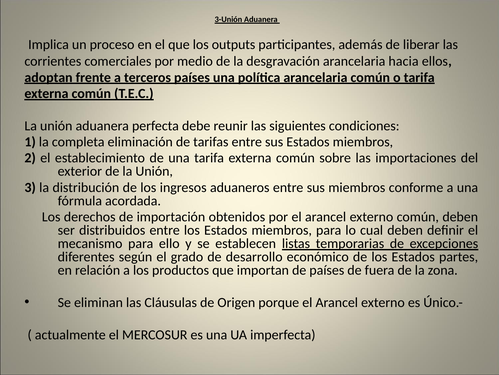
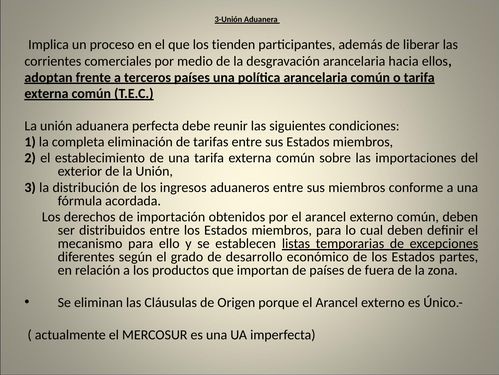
outputs: outputs -> tienden (234, 45)
